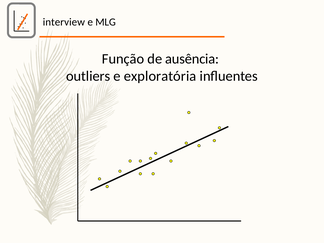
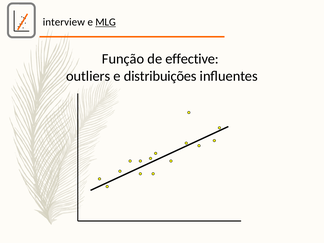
MLG underline: none -> present (106, 22)
ausência: ausência -> effective (192, 59)
exploratória: exploratória -> distribuições (160, 76)
